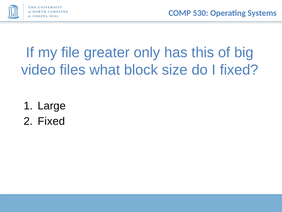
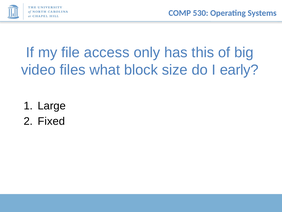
greater: greater -> access (107, 52)
I fixed: fixed -> early (239, 70)
